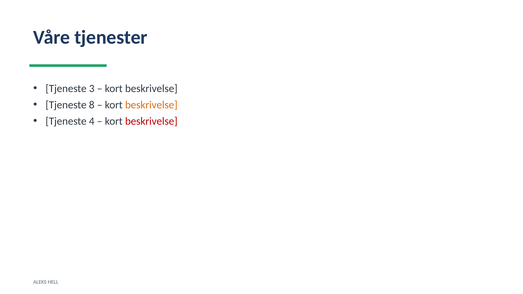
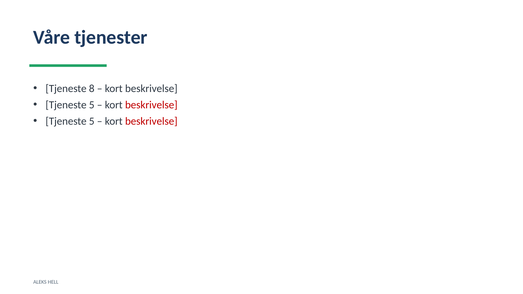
3: 3 -> 8 (92, 89)
8: 8 -> 5 (92, 105)
beskrivelse colour: orange -> red (151, 105)
4: 4 -> 5 (92, 121)
